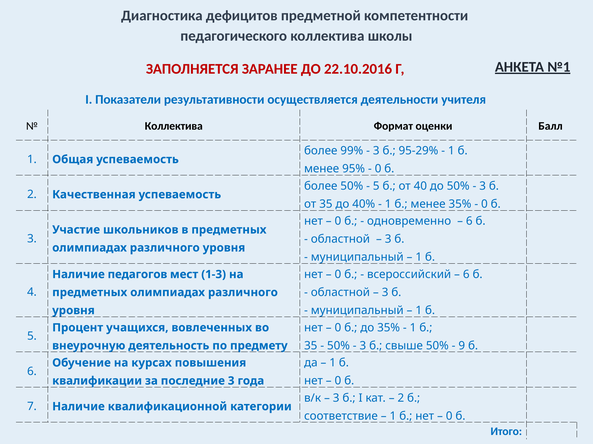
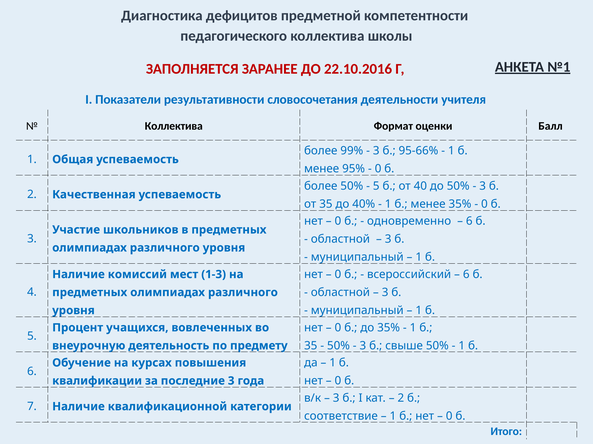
осуществляется: осуществляется -> словосочетания (313, 100)
95-29%: 95-29% -> 95-66% (418, 151)
педагогов: педагогов -> комиссий (137, 275)
9: 9 -> 1 (462, 346)
